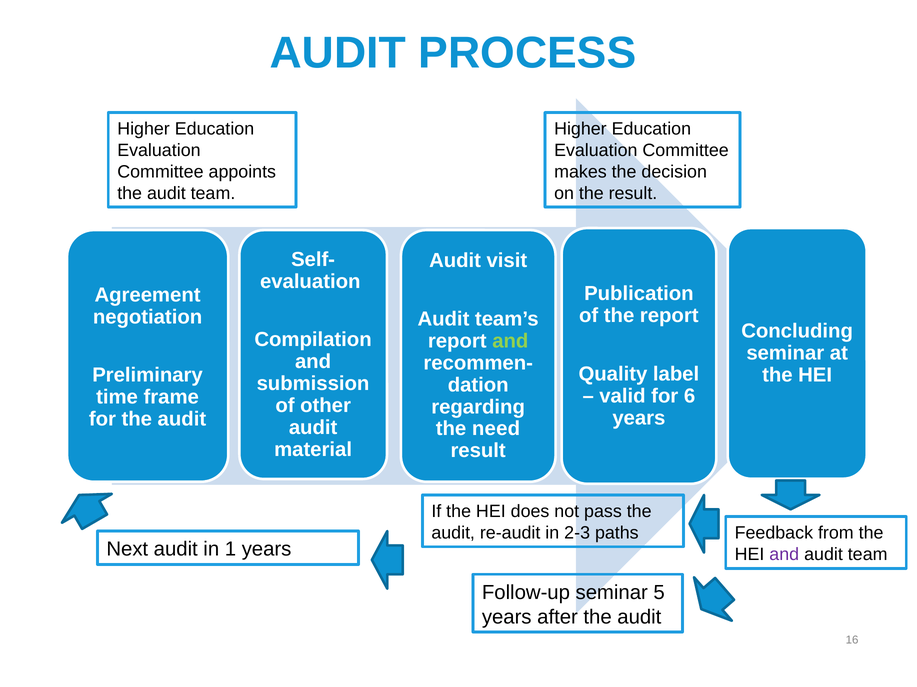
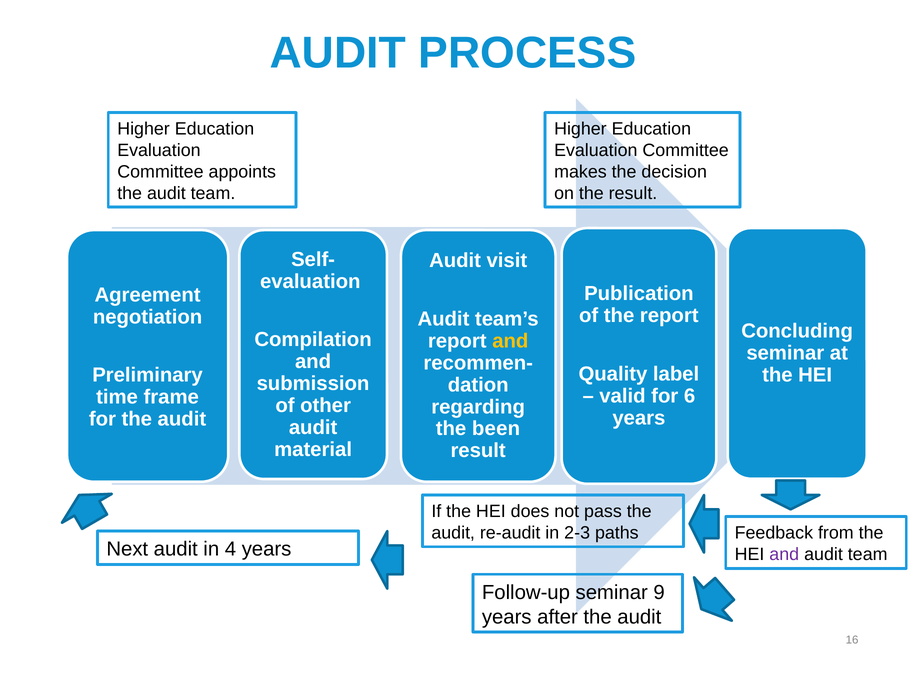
and colour: light green -> yellow (510, 341)
need: need -> been (496, 429)
1: 1 -> 4 (230, 550)
5: 5 -> 9 (659, 593)
